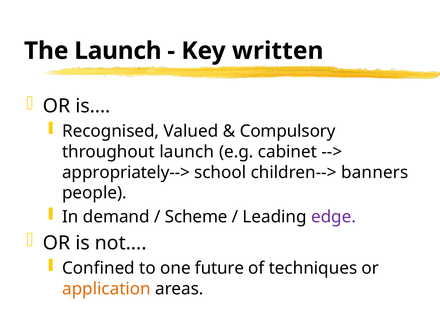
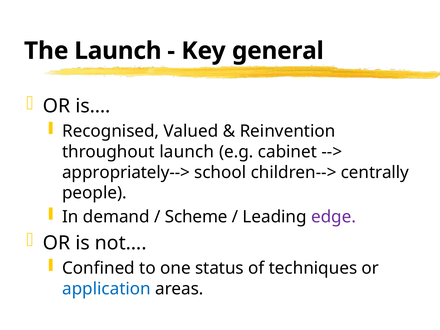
written: written -> general (278, 51)
Compulsory: Compulsory -> Reinvention (288, 131)
banners: banners -> centrally (375, 172)
future: future -> status (219, 268)
application colour: orange -> blue (106, 289)
